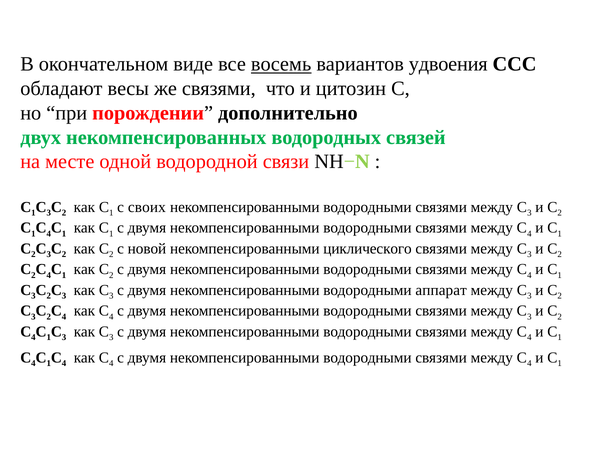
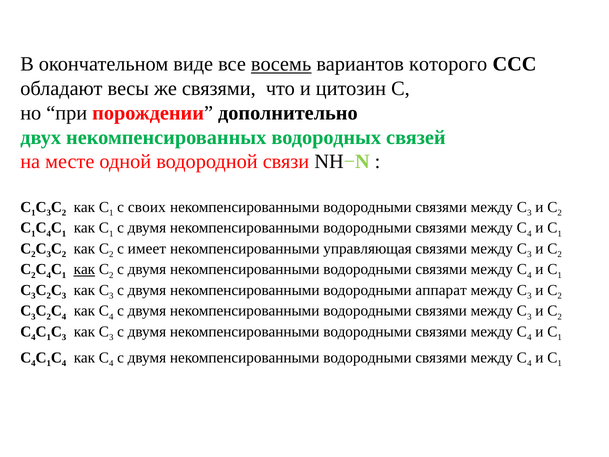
удвоения: удвоения -> которого (448, 64)
новой: новой -> имеет (147, 248)
циклического: циклического -> управляющая (368, 248)
как underline: none -> present (84, 269)
